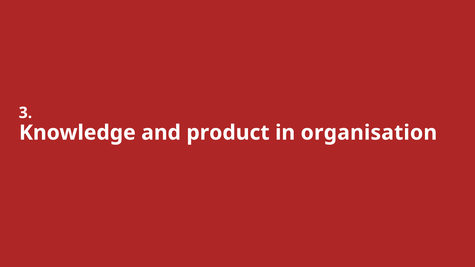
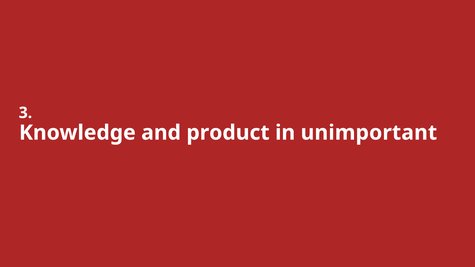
organisation: organisation -> unimportant (369, 133)
